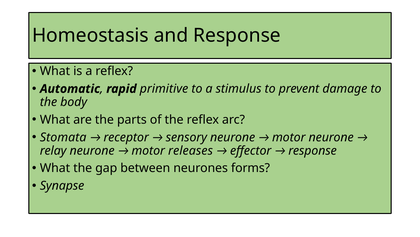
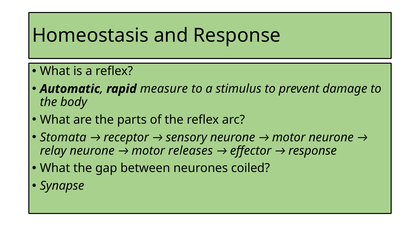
primitive: primitive -> measure (164, 89)
forms: forms -> coiled (250, 168)
